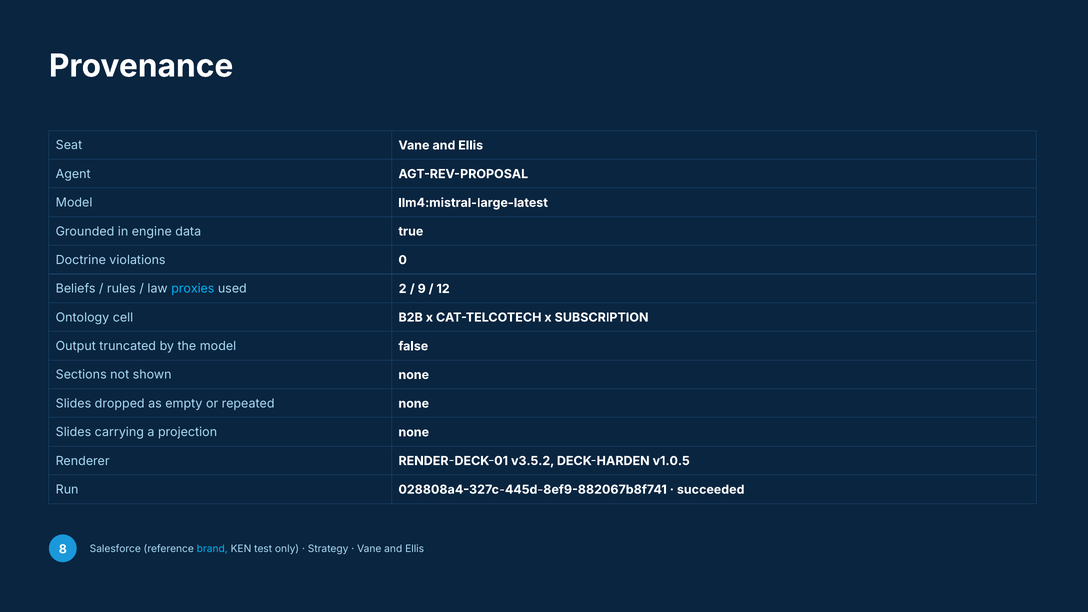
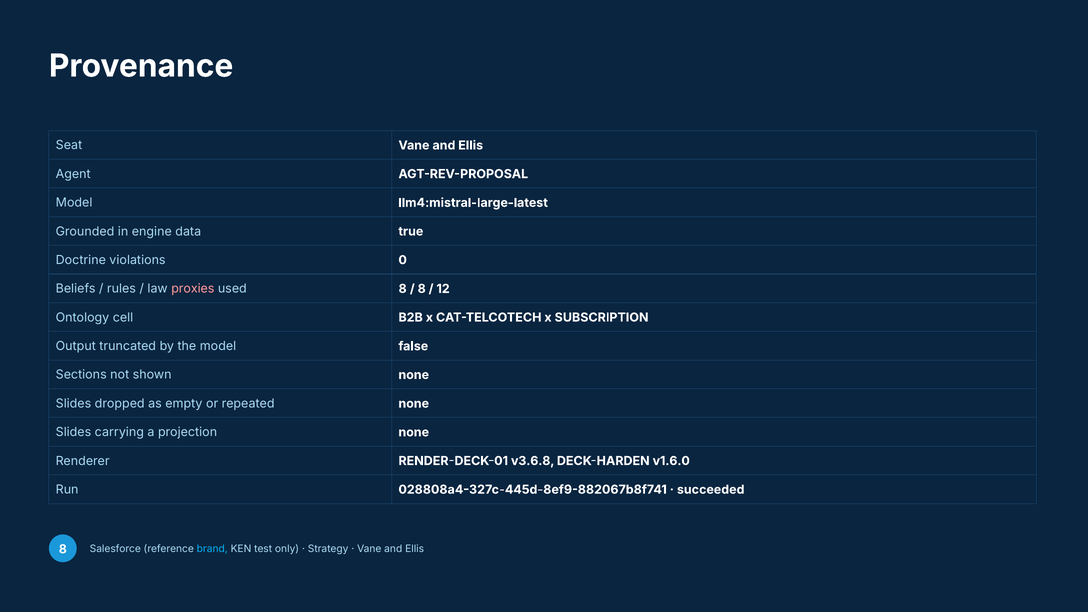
proxies colour: light blue -> pink (193, 289)
used 2: 2 -> 8 (403, 289)
9: 9 -> 8 (422, 289)
v3.5.2: v3.5.2 -> v3.6.8 (533, 461)
v1.0.5: v1.0.5 -> v1.6.0 (671, 461)
